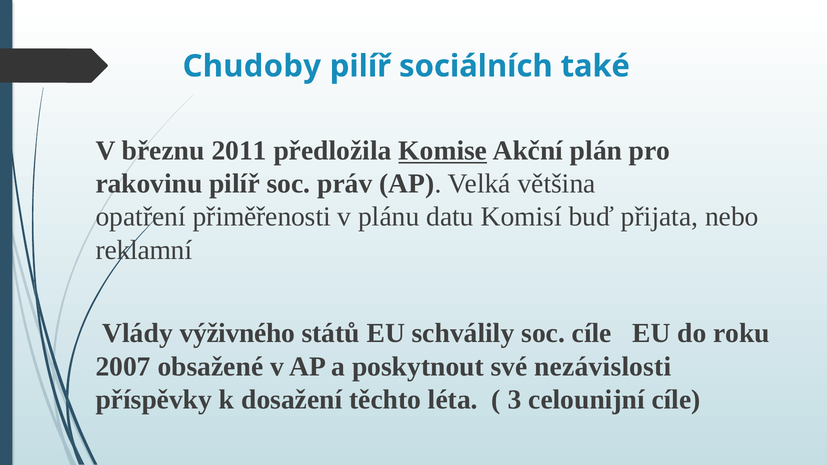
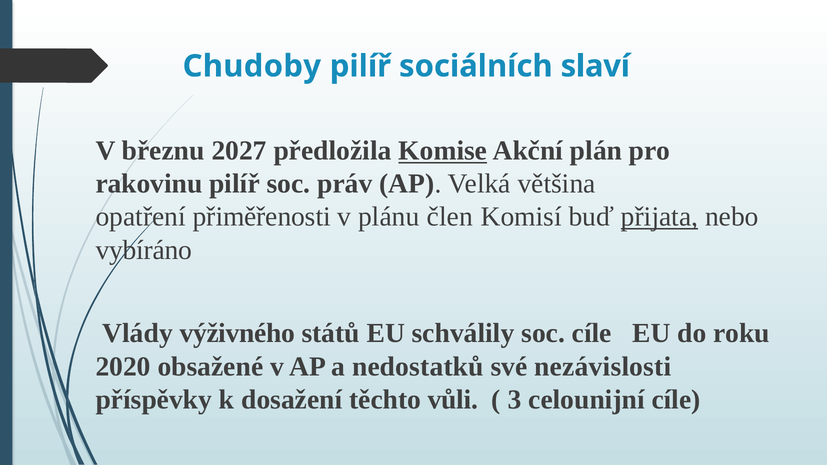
také: také -> slaví (595, 66)
2011: 2011 -> 2027 (239, 151)
datu: datu -> člen (450, 217)
přijata underline: none -> present (660, 217)
reklamní: reklamní -> vybíráno (144, 250)
2007: 2007 -> 2020 (123, 367)
poskytnout: poskytnout -> nedostatků (418, 367)
léta: léta -> vůli (453, 400)
